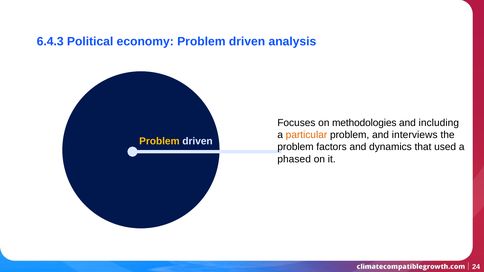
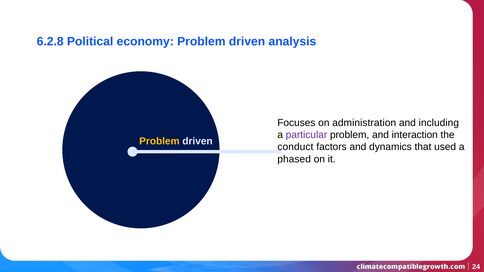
6.4.3: 6.4.3 -> 6.2.8 (50, 42)
methodologies: methodologies -> administration (364, 123)
particular colour: orange -> purple (306, 135)
interviews: interviews -> interaction (415, 135)
problem: problem -> conduct (295, 147)
